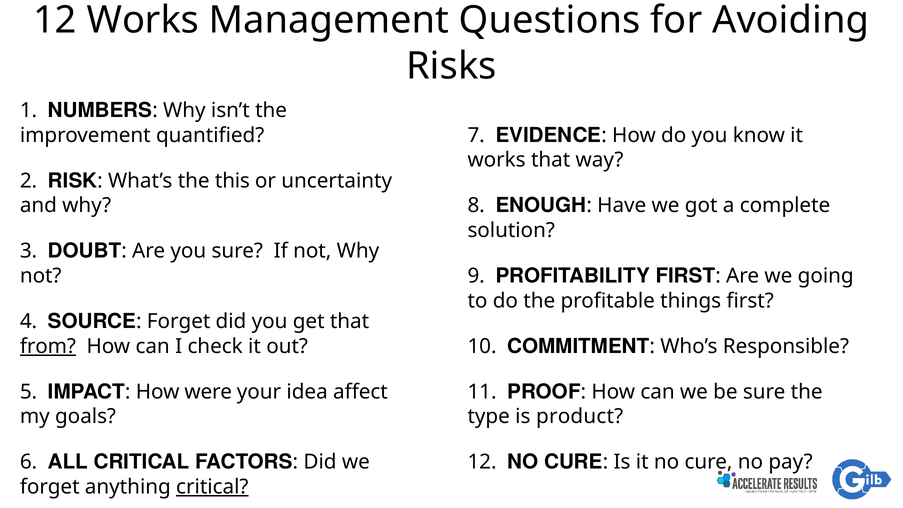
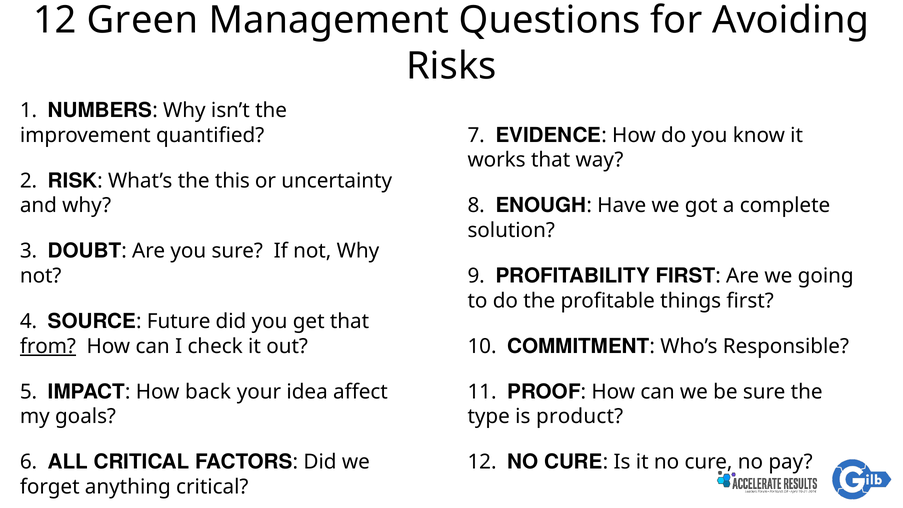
12 Works: Works -> Green (143, 20)
SOURCE Forget: Forget -> Future (179, 321)
were: were -> back (208, 392)
critical underline: present -> none (212, 487)
